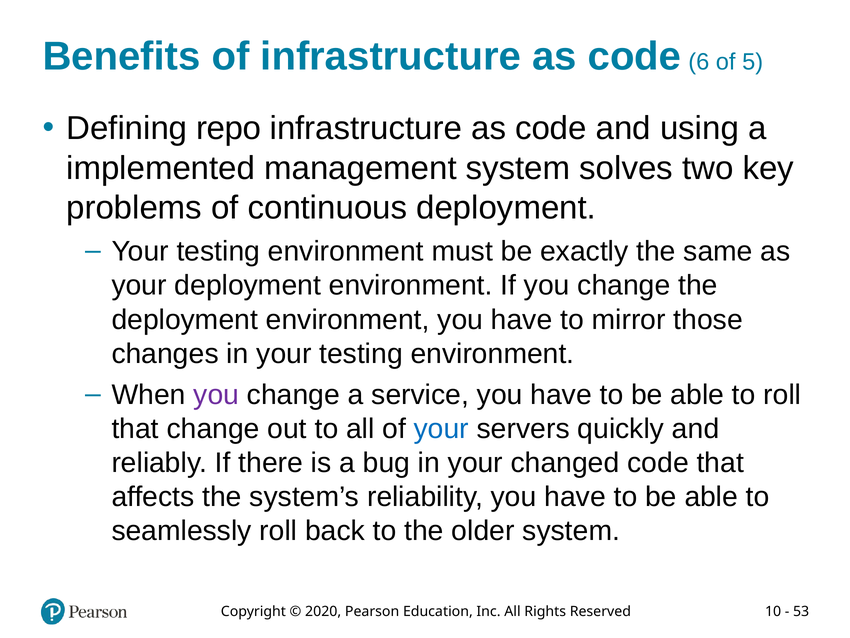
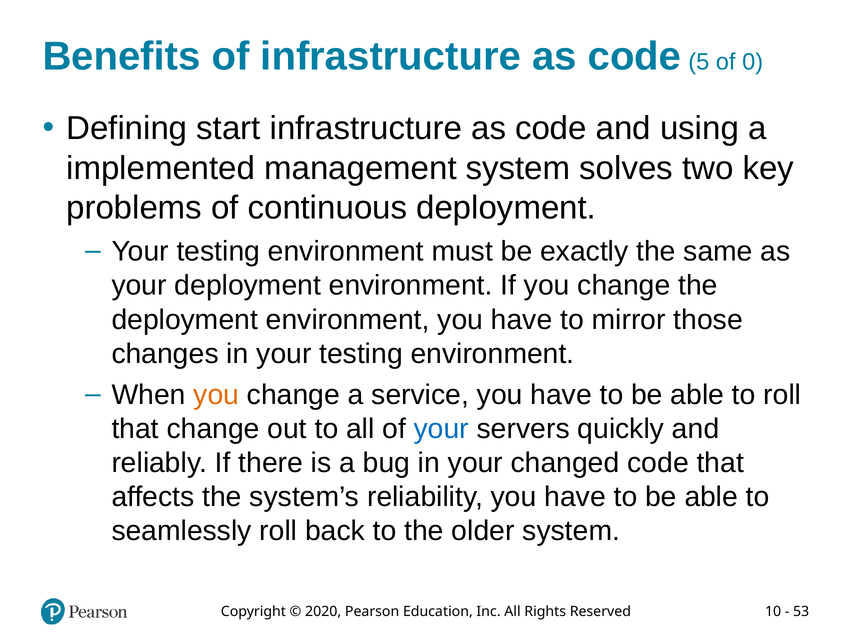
6: 6 -> 5 (699, 62)
5: 5 -> 0 (753, 62)
repo: repo -> start (228, 128)
you colour: purple -> orange (216, 394)
